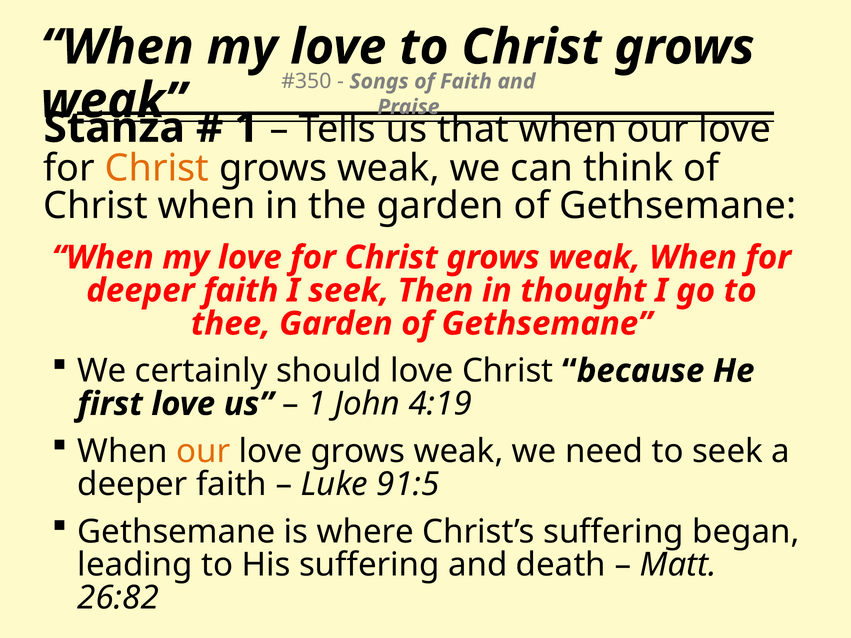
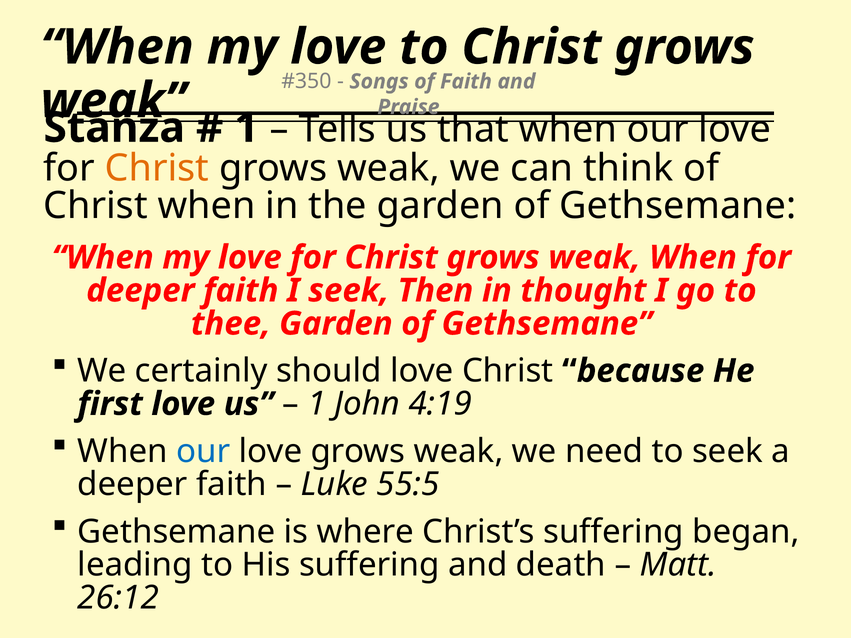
our colour: orange -> blue (203, 451)
91:5: 91:5 -> 55:5 (408, 485)
26:82: 26:82 -> 26:12 (118, 598)
